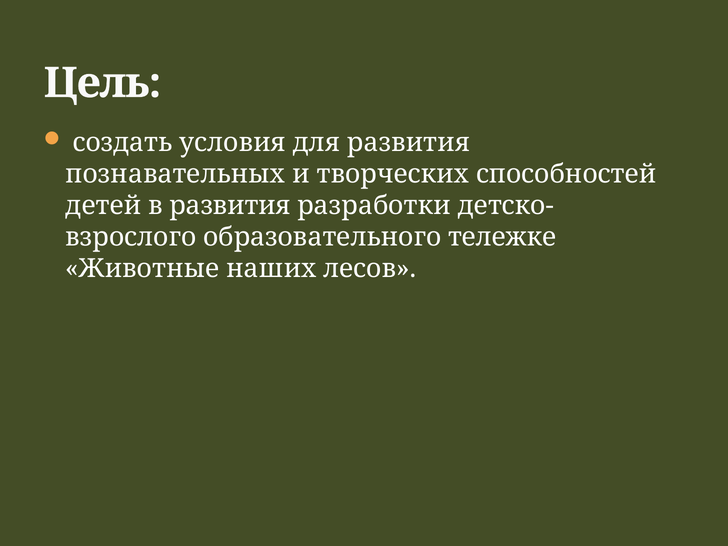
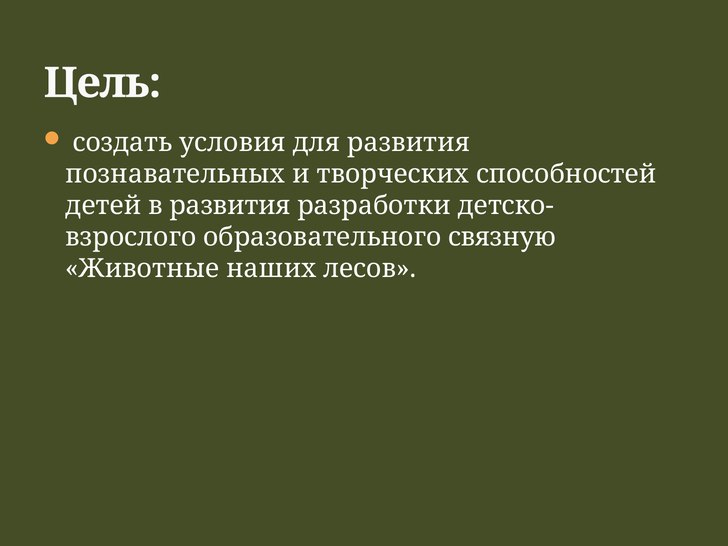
тележке: тележке -> связную (502, 237)
